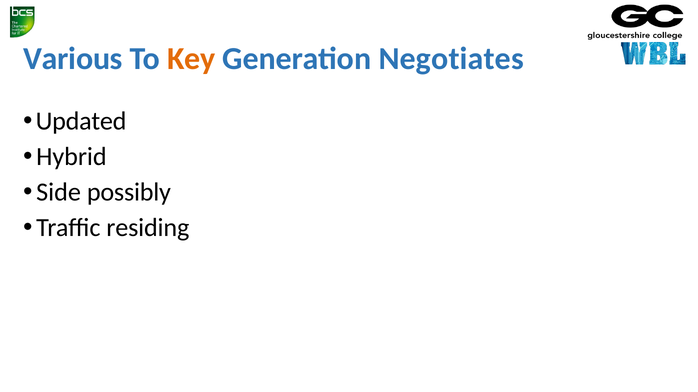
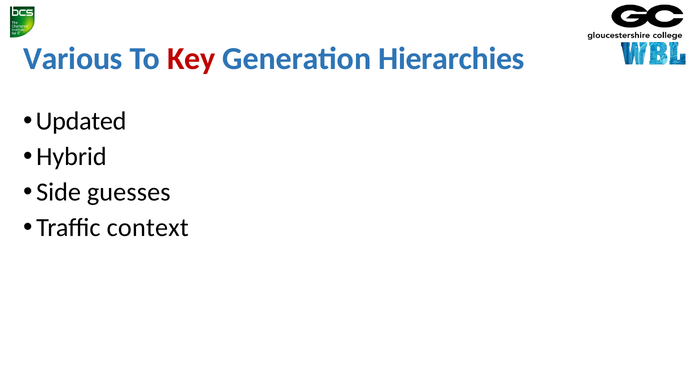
Key colour: orange -> red (191, 59)
Negotiates: Negotiates -> Hierarchies (451, 59)
possibly: possibly -> guesses (129, 192)
residing: residing -> context (148, 228)
